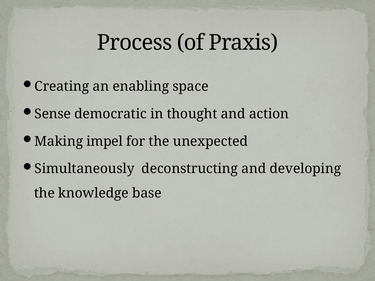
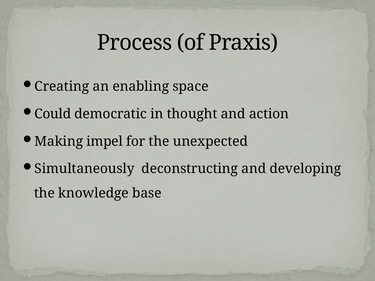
Sense: Sense -> Could (53, 114)
